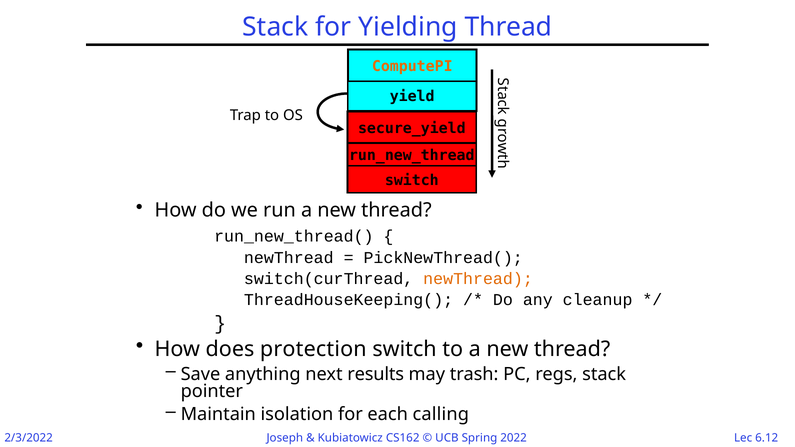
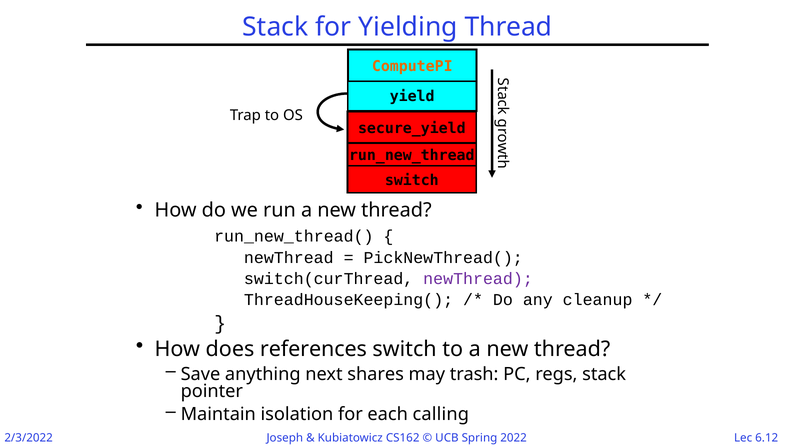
newThread colour: orange -> purple (478, 279)
protection: protection -> references (313, 349)
results: results -> shares (376, 374)
